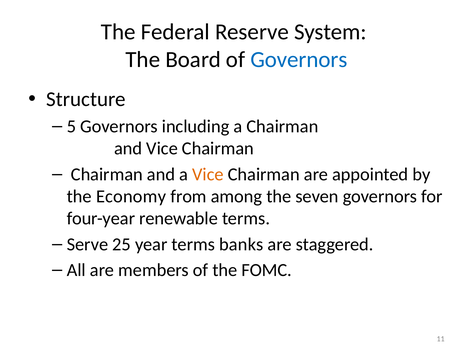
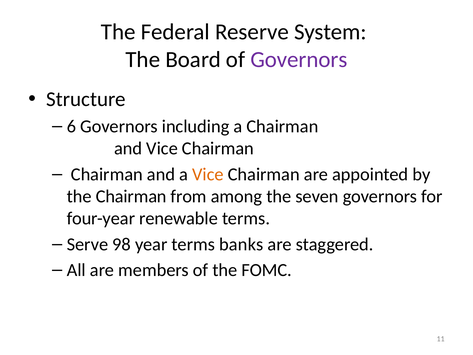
Governors colour: blue -> purple (299, 60)
5: 5 -> 6 (71, 126)
the Economy: Economy -> Chairman (131, 196)
25: 25 -> 98 (122, 244)
